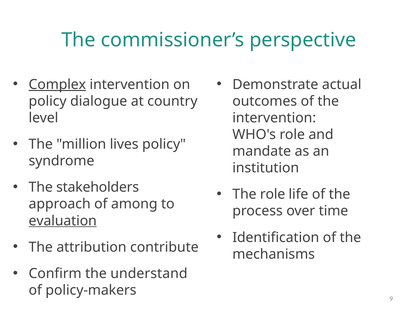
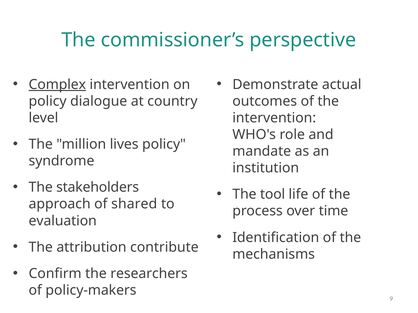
The role: role -> tool (273, 195)
among: among -> shared (134, 204)
evaluation underline: present -> none (63, 221)
understand: understand -> researchers (149, 274)
